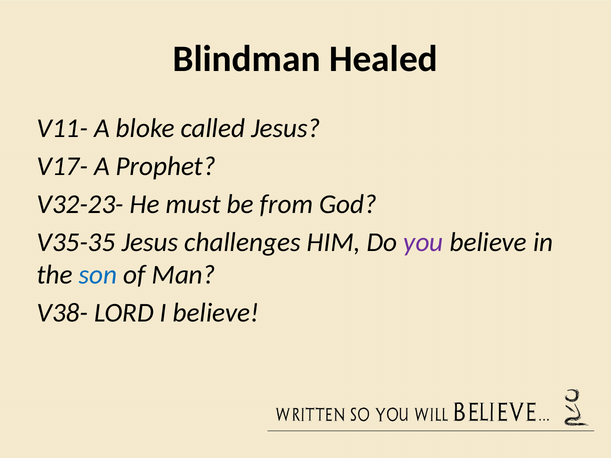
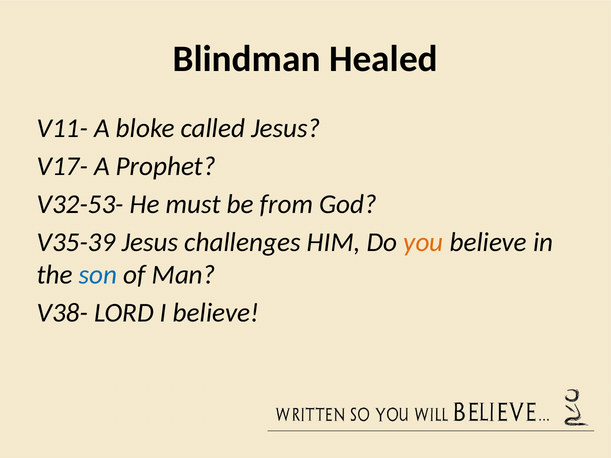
V32-23-: V32-23- -> V32-53- (80, 204)
V35-35: V35-35 -> V35-39 (76, 242)
you colour: purple -> orange (423, 242)
